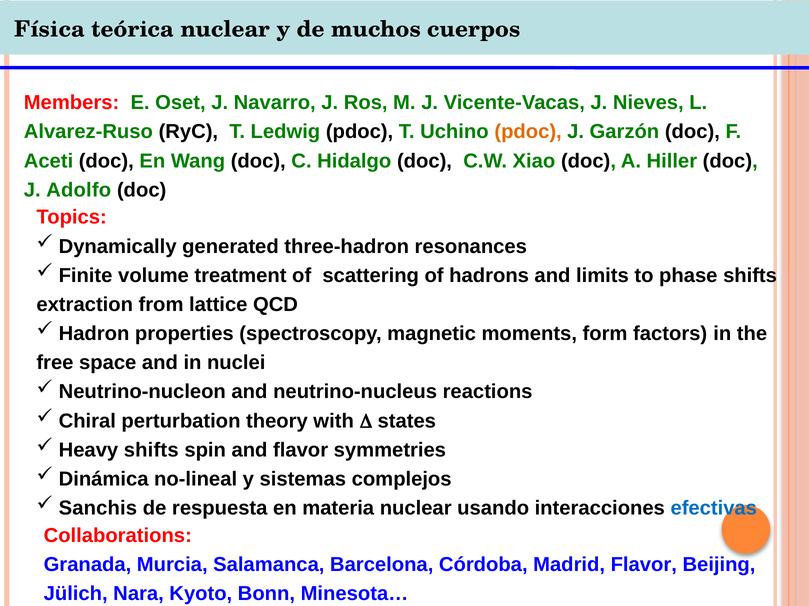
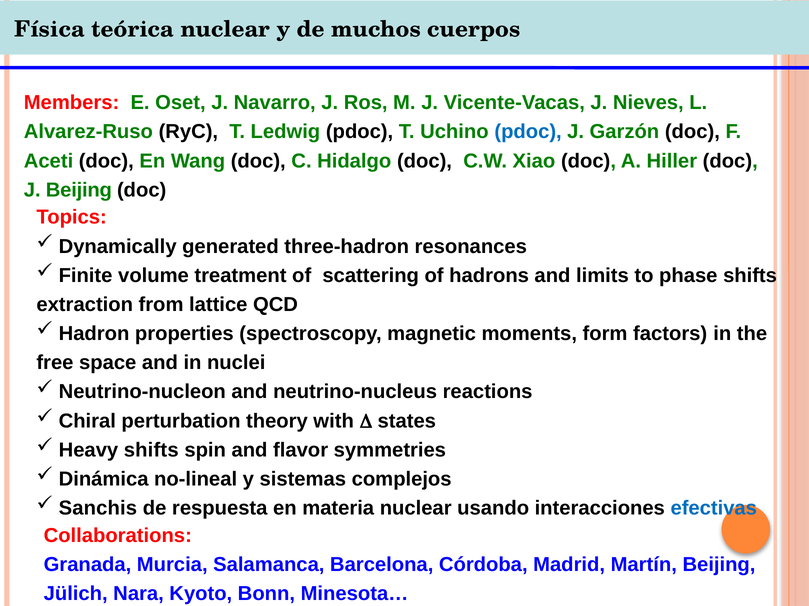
pdoc colour: orange -> blue (528, 132)
J Adolfo: Adolfo -> Beijing (79, 190)
Madrid Flavor: Flavor -> Martín (644, 565)
